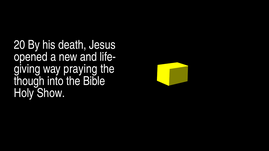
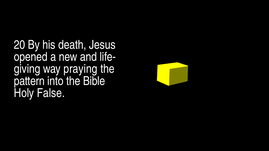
though: though -> pattern (29, 81)
Show: Show -> False (51, 93)
